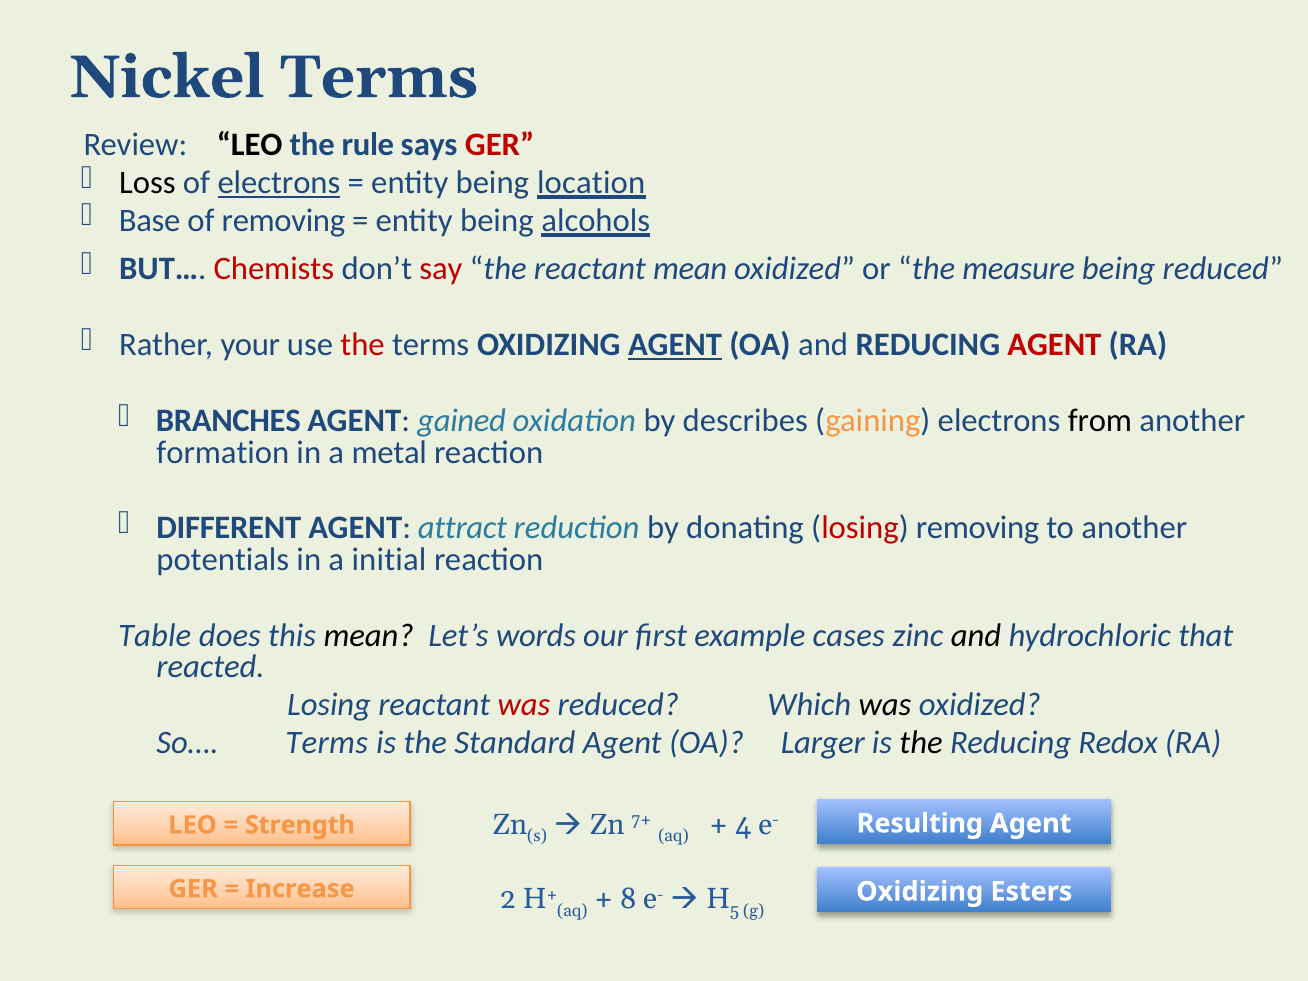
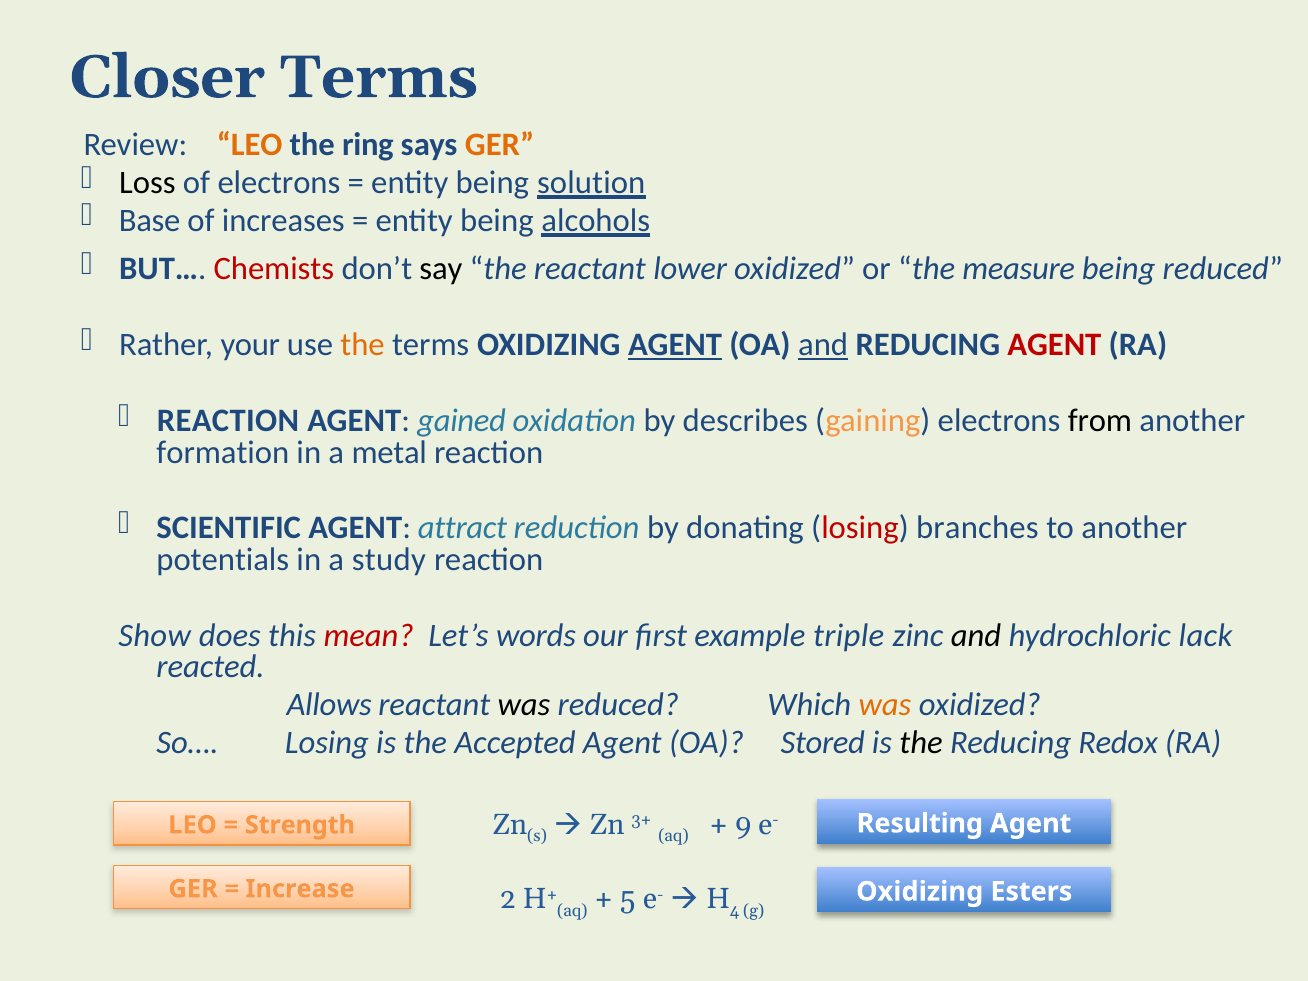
Nickel: Nickel -> Closer (167, 77)
LEO colour: black -> orange (250, 145)
rule: rule -> ring (368, 145)
GER colour: red -> orange (500, 145)
electrons underline: present -> none (279, 183)
location: location -> solution (591, 183)
of removing: removing -> increases (283, 221)
say colour: red -> black (441, 269)
reactant mean: mean -> lower (690, 269)
the colour: red -> orange (363, 345)
and underline: none -> present (823, 345)
BRANCHES: BRANCHES -> REACTION (228, 421)
DIFFERENT: DIFFERENT -> SCIENTIFIC (229, 528)
losing removing: removing -> branches (977, 528)
initial: initial -> study (389, 560)
Table: Table -> Show (155, 635)
mean colour: black -> red (369, 635)
cases: cases -> triple (849, 635)
that: that -> lack (1206, 635)
Losing: Losing -> Allows (329, 705)
was colour: red -> black (524, 705)
was colour: black -> orange (885, 705)
So… Terms: Terms -> Losing (327, 743)
Standard: Standard -> Accepted (515, 743)
Larger: Larger -> Stored (823, 743)
7+: 7+ -> 3+ (641, 820)
4: 4 -> 9 (743, 825)
8: 8 -> 5 (628, 899)
5: 5 -> 4 (735, 911)
